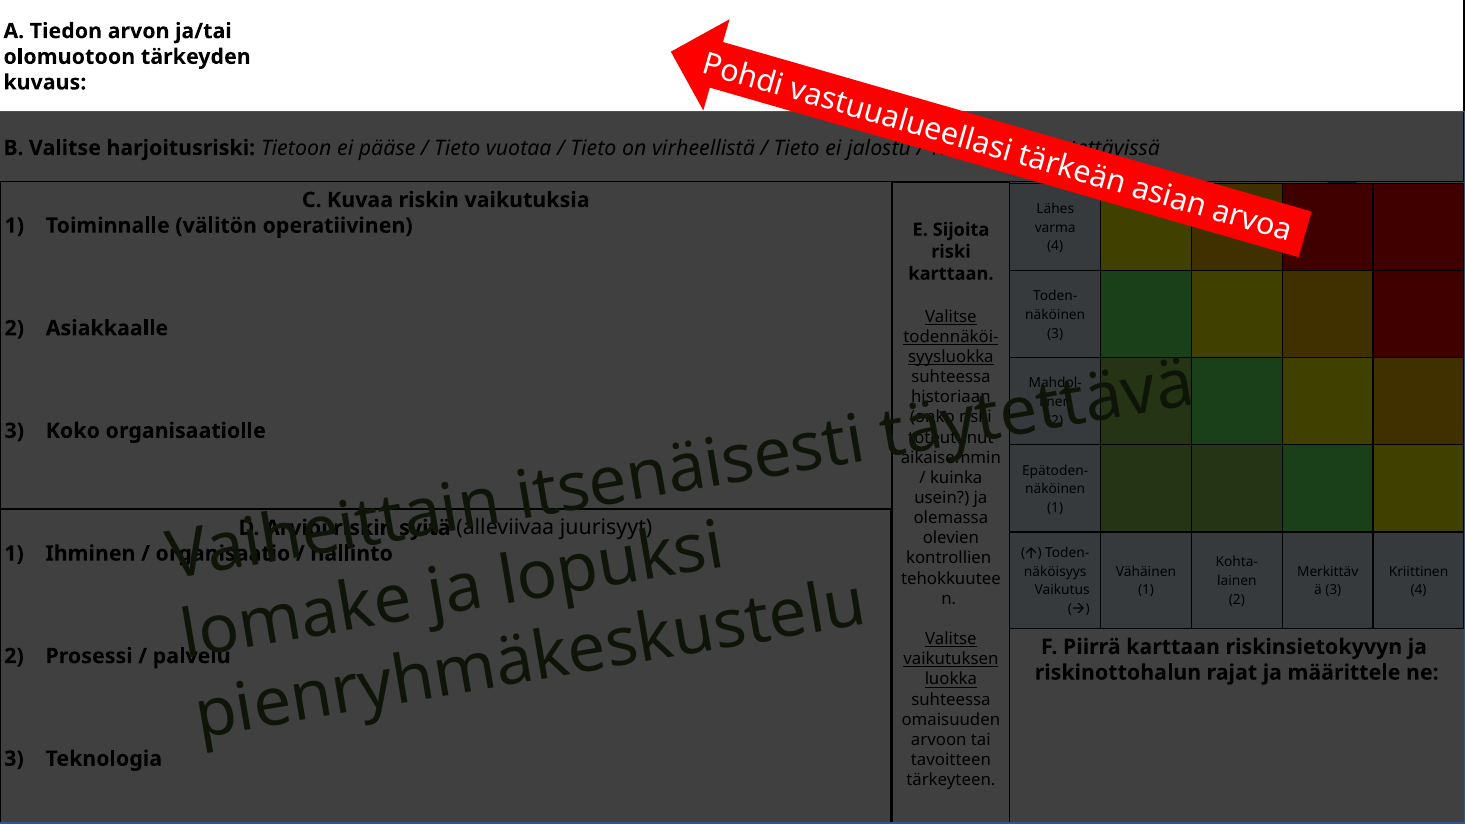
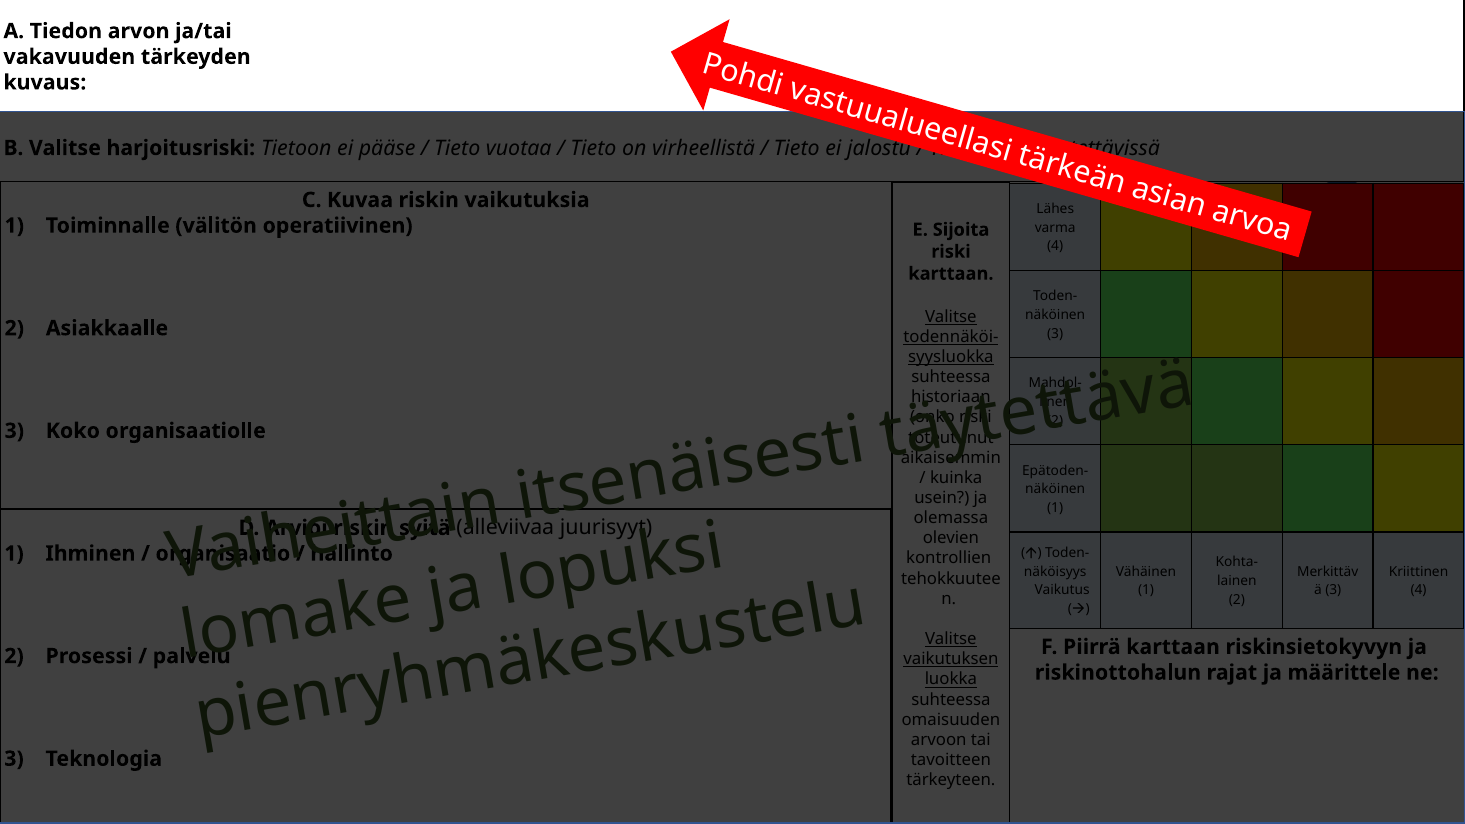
olomuotoon: olomuotoon -> vakavuuden (69, 57)
